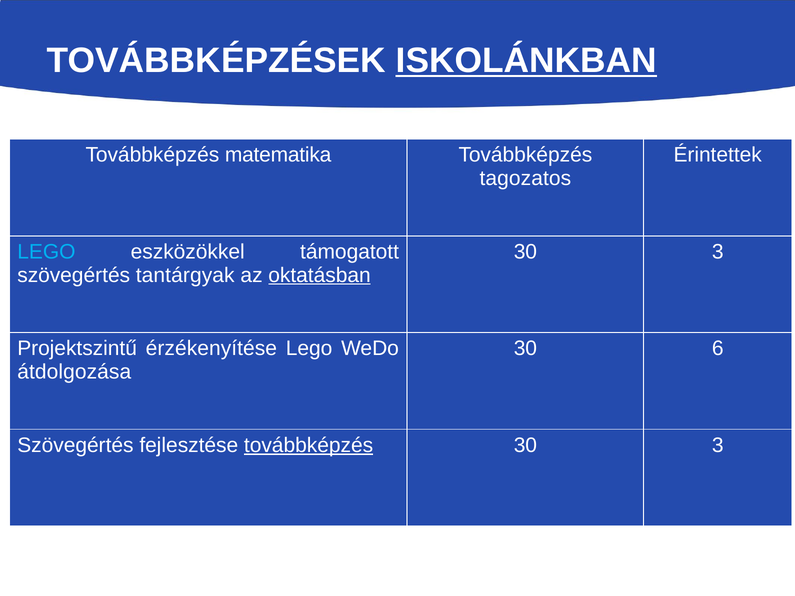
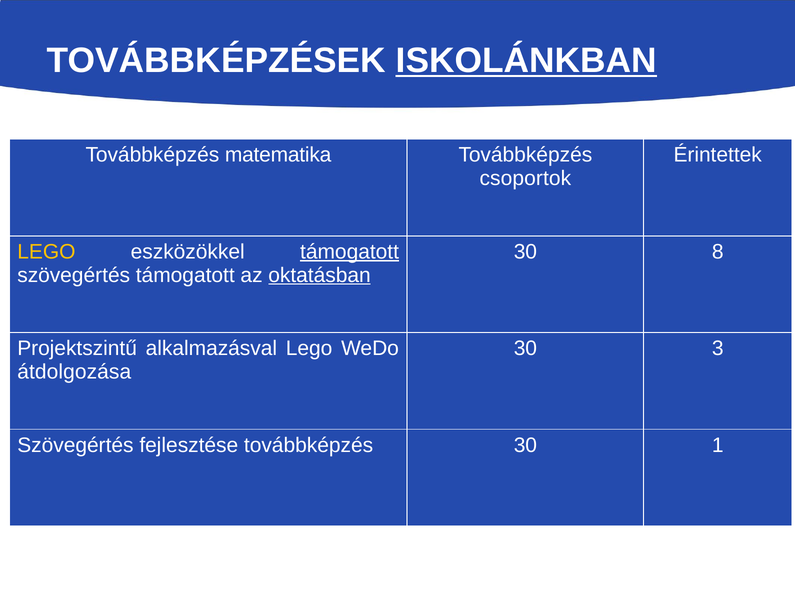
tagozatos: tagozatos -> csoportok (525, 178)
LEGO colour: light blue -> yellow (46, 252)
támogatott underline: none -> present (350, 252)
3: 3 -> 8 (718, 252)
szövegértés tantárgyak: tantárgyak -> támogatott (185, 275)
érzékenyítése: érzékenyítése -> alkalmazásval (211, 349)
6: 6 -> 3 (718, 349)
továbbképzés underline: present -> none (309, 445)
3: 3 -> 1 (718, 445)
